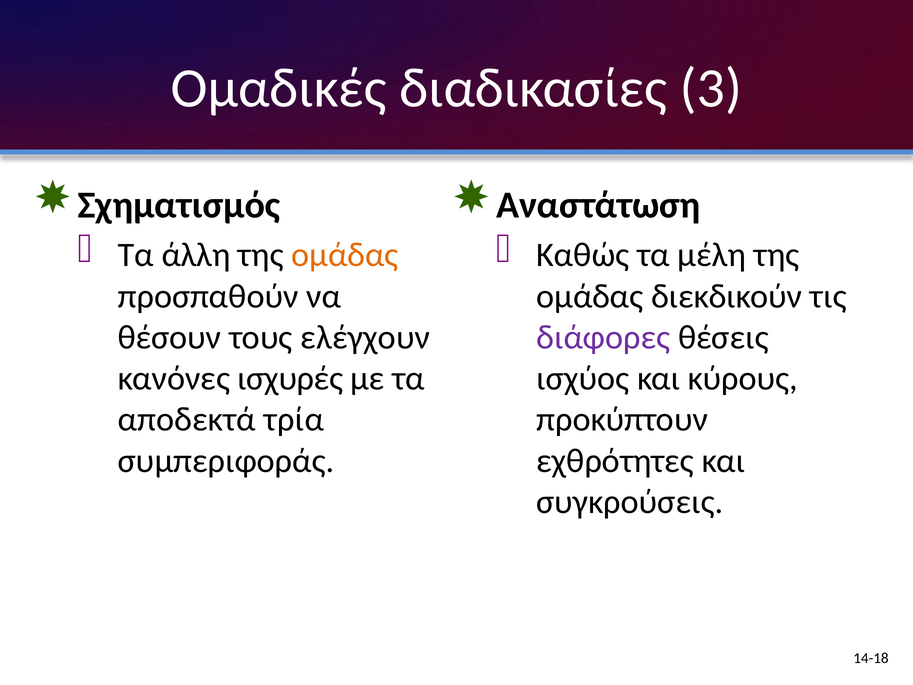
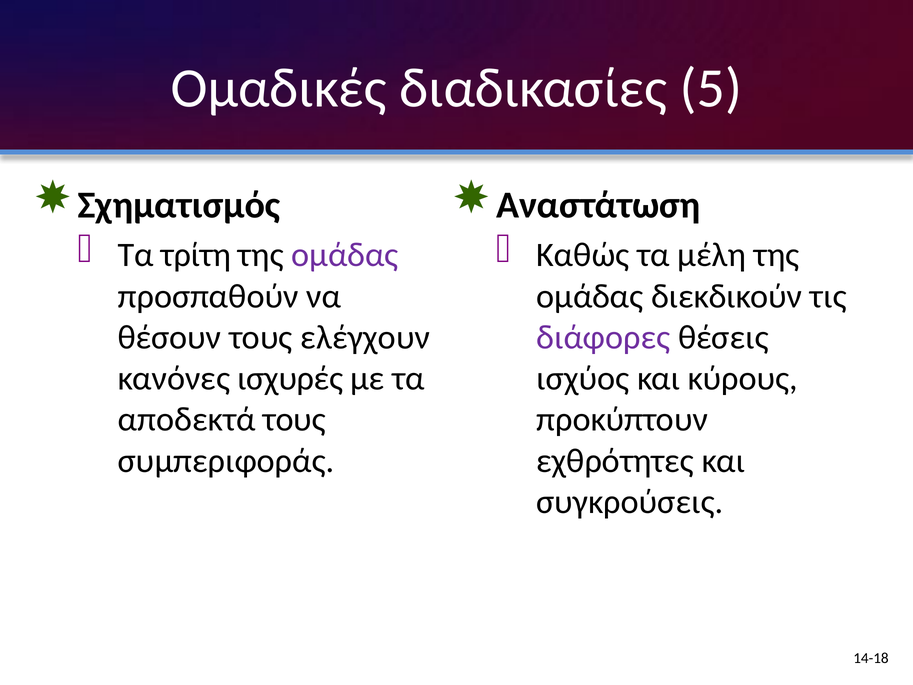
3: 3 -> 5 (711, 88)
άλλη: άλλη -> τρίτη (196, 255)
ομάδας colour: orange -> purple (345, 255)
αποδεκτά τρία: τρία -> τους (294, 419)
